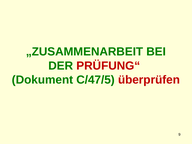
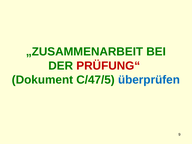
überprüfen colour: red -> blue (149, 80)
